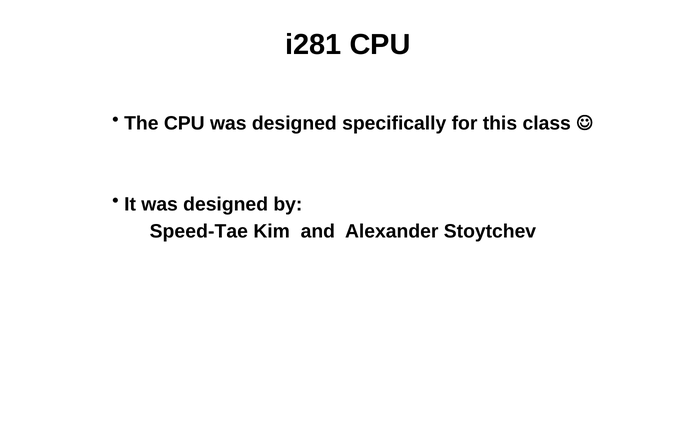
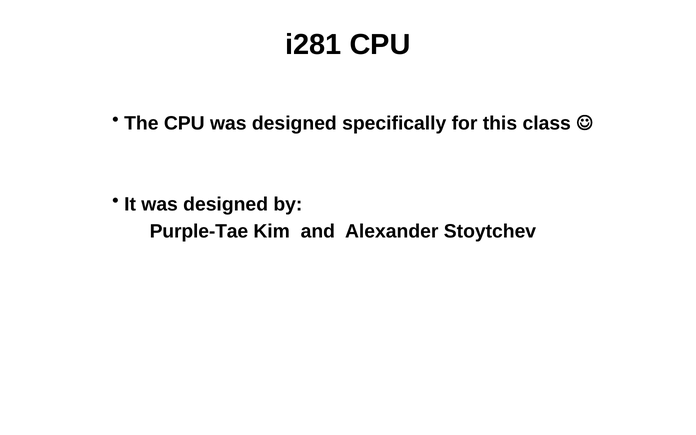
Speed-Tae: Speed-Tae -> Purple-Tae (199, 231)
